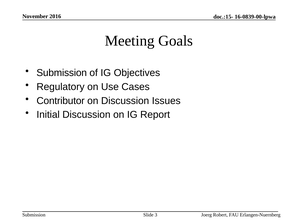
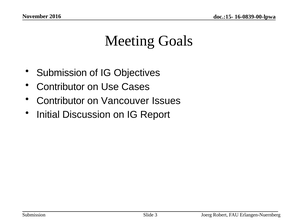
Regulatory: Regulatory -> Contributor (61, 87)
on Discussion: Discussion -> Vancouver (125, 101)
